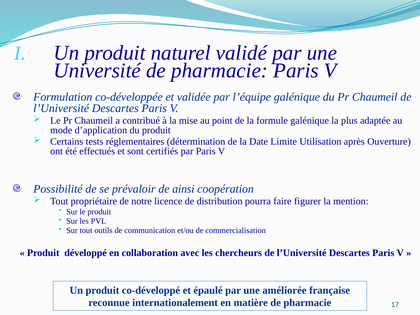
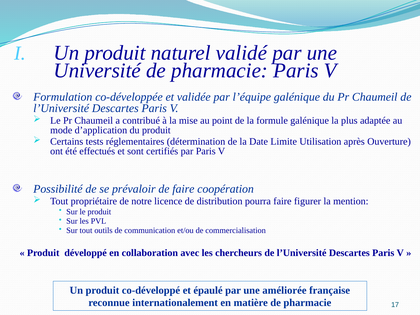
de ainsi: ainsi -> faire (183, 189)
